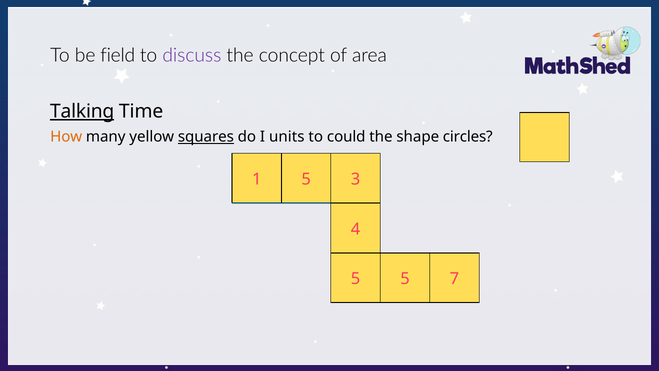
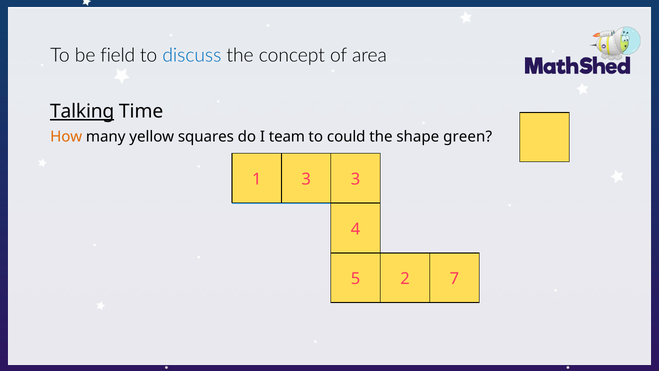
discuss colour: purple -> blue (192, 55)
squares underline: present -> none (206, 137)
units: units -> team (287, 137)
circles: circles -> green (468, 137)
1 5: 5 -> 3 (306, 179)
5 5: 5 -> 2 (405, 279)
